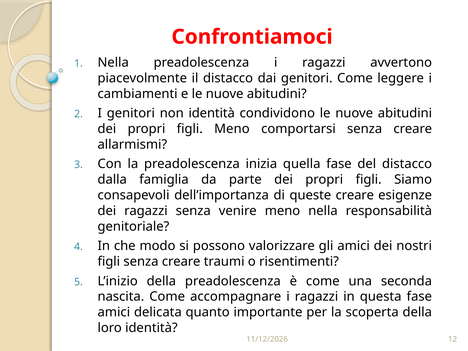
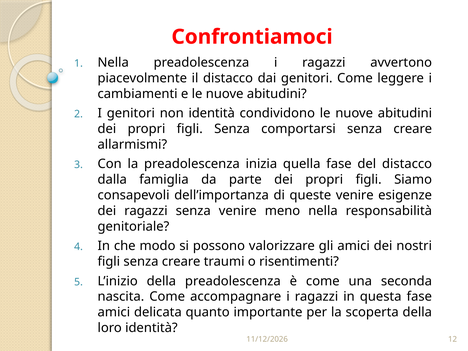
propri figli Meno: Meno -> Senza (232, 129)
queste creare: creare -> venire (355, 195)
